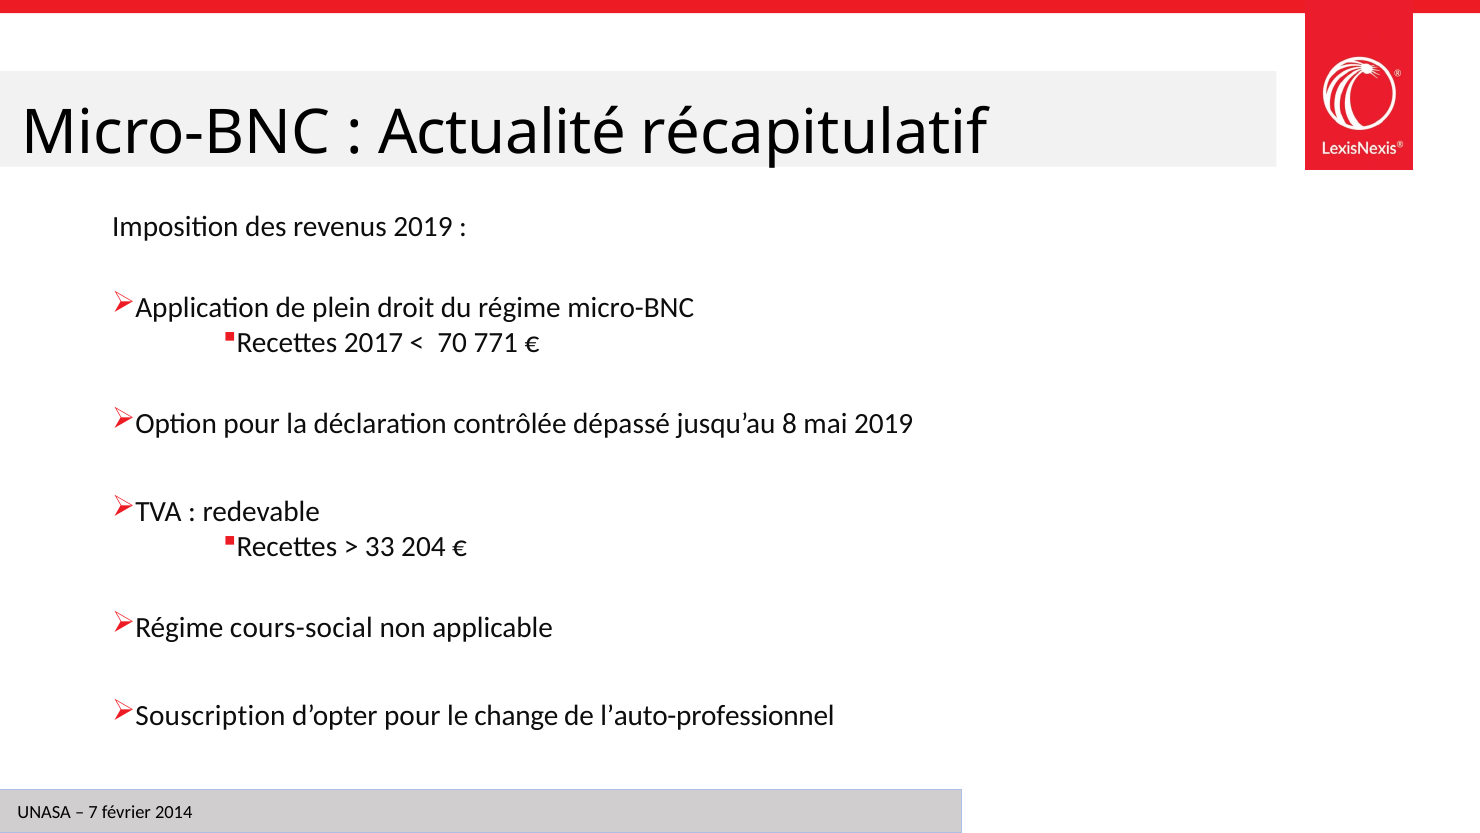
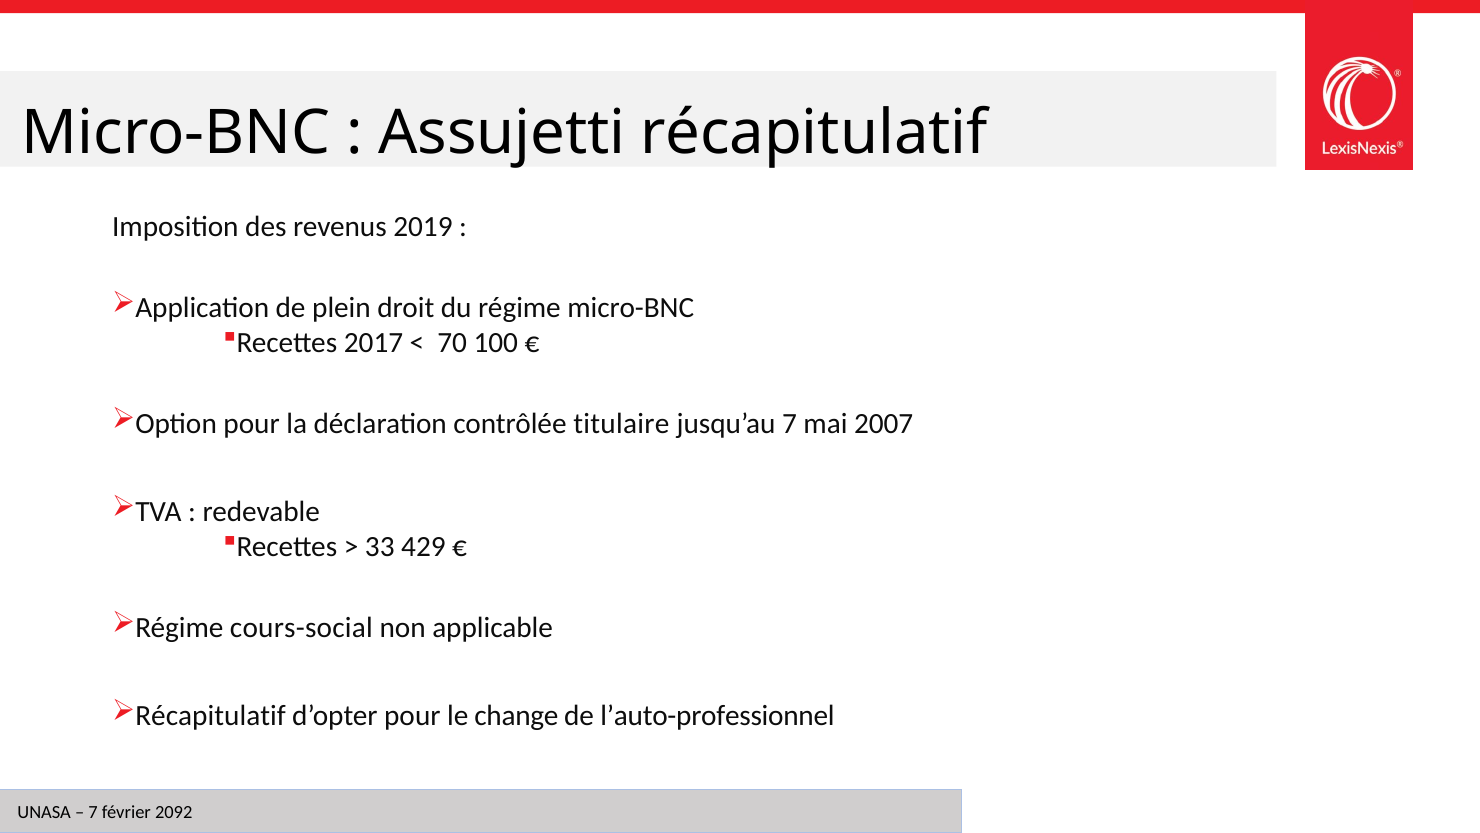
Actualité: Actualité -> Assujetti (502, 133)
771: 771 -> 100 (496, 343)
dépassé: dépassé -> titulaire (621, 424)
jusqu’au 8: 8 -> 7 (789, 424)
mai 2019: 2019 -> 2007 (884, 424)
204: 204 -> 429 (423, 547)
Souscription: Souscription -> Récapitulatif (211, 715)
2014: 2014 -> 2092 (174, 812)
